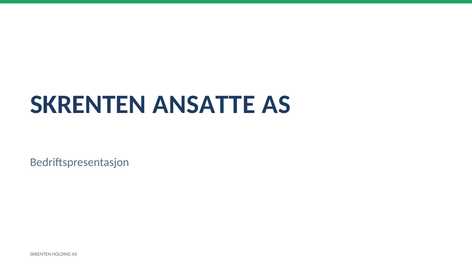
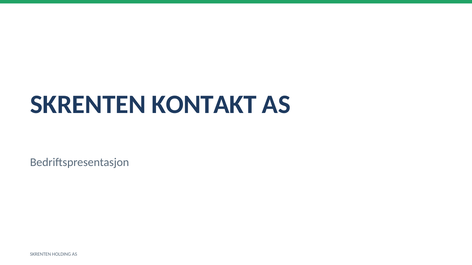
ANSATTE: ANSATTE -> KONTAKT (204, 105)
